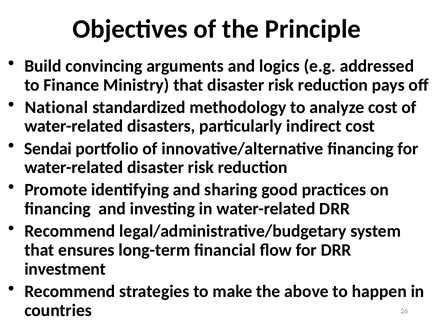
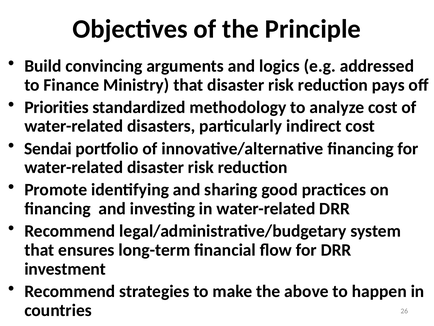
National: National -> Priorities (57, 107)
